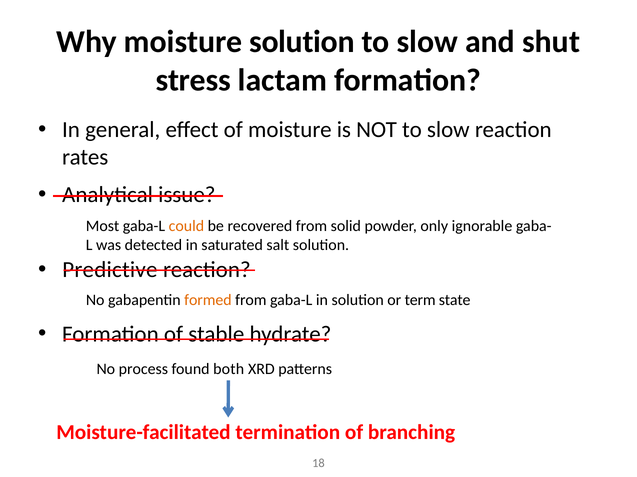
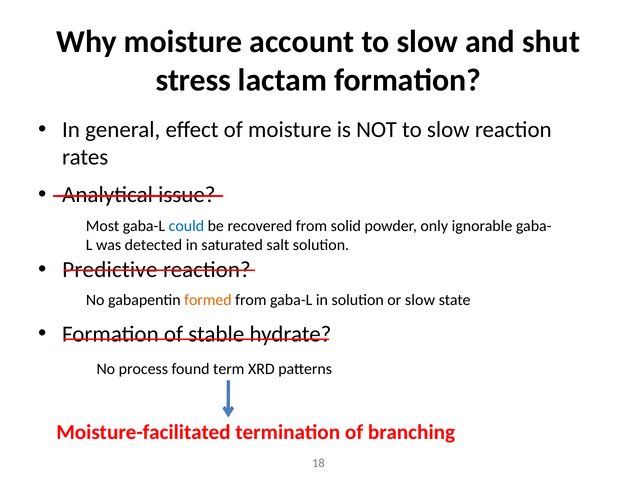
moisture solution: solution -> account (302, 42)
could colour: orange -> blue (186, 226)
or term: term -> slow (420, 300)
both: both -> term (229, 369)
